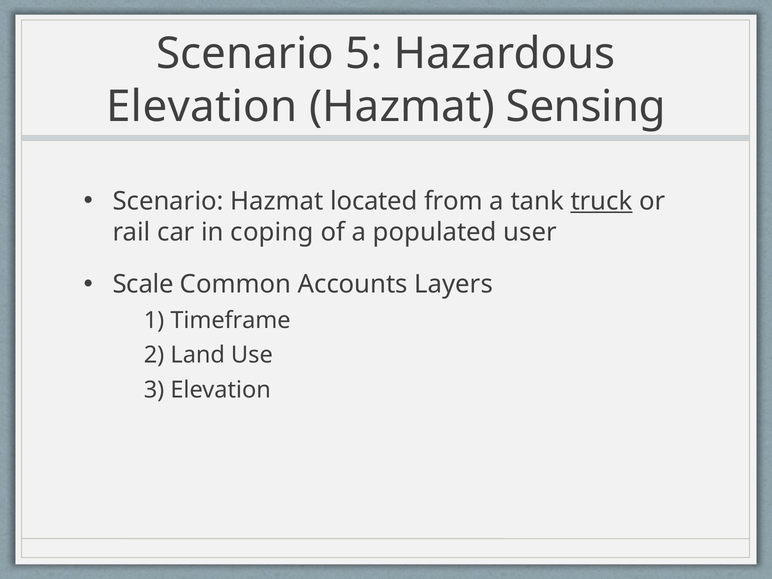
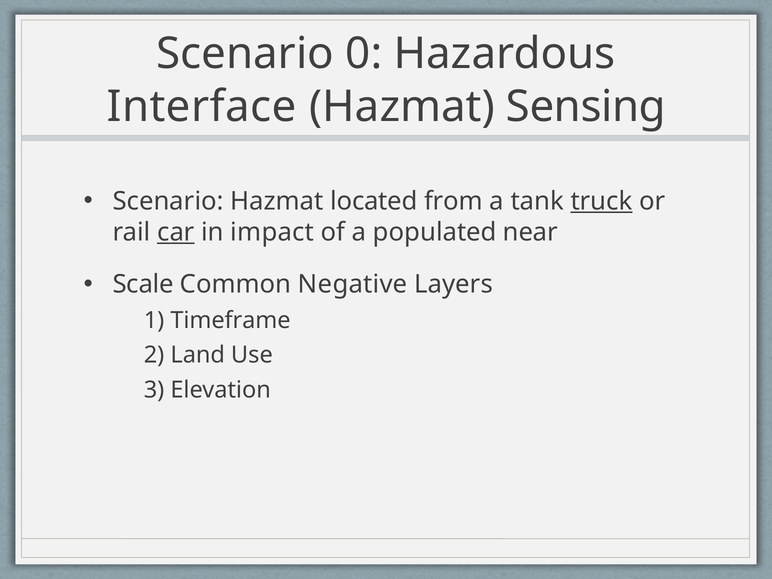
5: 5 -> 0 (364, 54)
Elevation: Elevation -> Interface (202, 107)
car underline: none -> present (176, 232)
coping: coping -> impact (272, 232)
user: user -> near (530, 232)
Accounts: Accounts -> Negative (353, 284)
